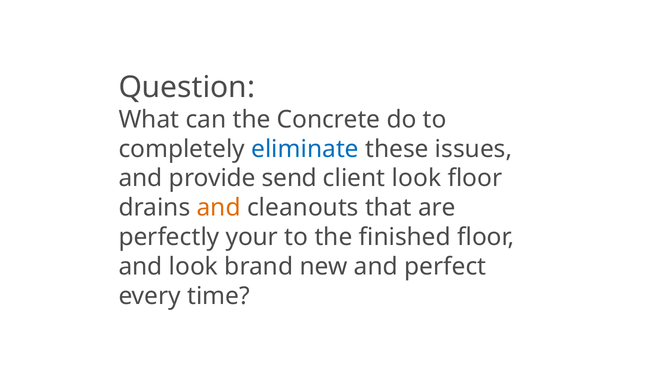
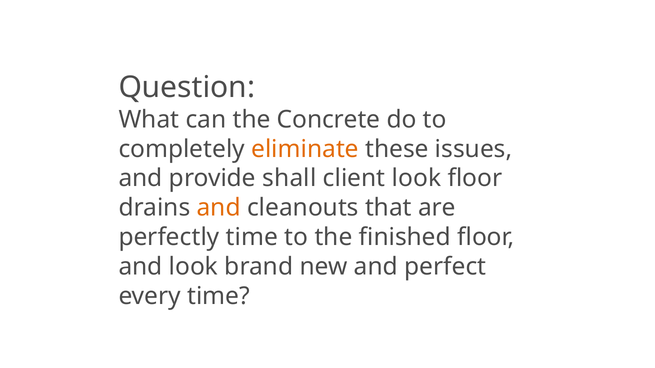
eliminate colour: blue -> orange (305, 149)
send: send -> shall (289, 179)
perfectly your: your -> time (252, 238)
